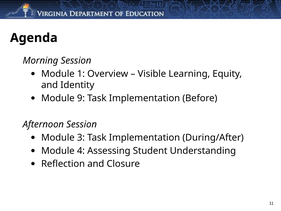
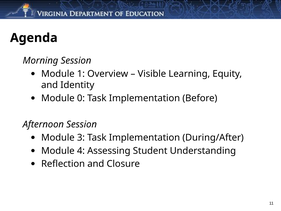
9: 9 -> 0 (81, 98)
